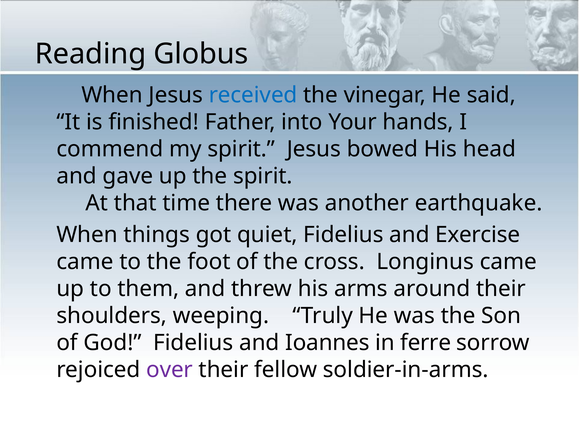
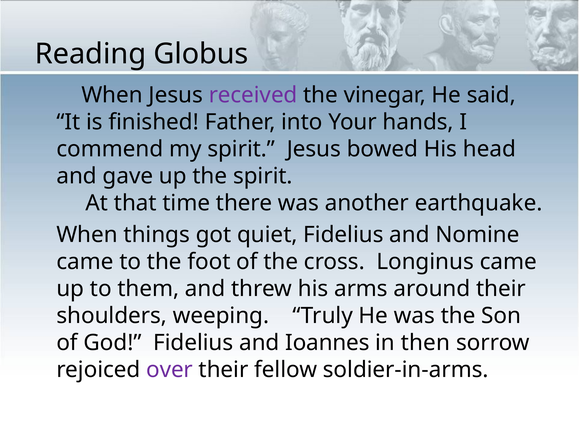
received colour: blue -> purple (253, 95)
Exercise: Exercise -> Nomine (478, 235)
ferre: ferre -> then (425, 343)
